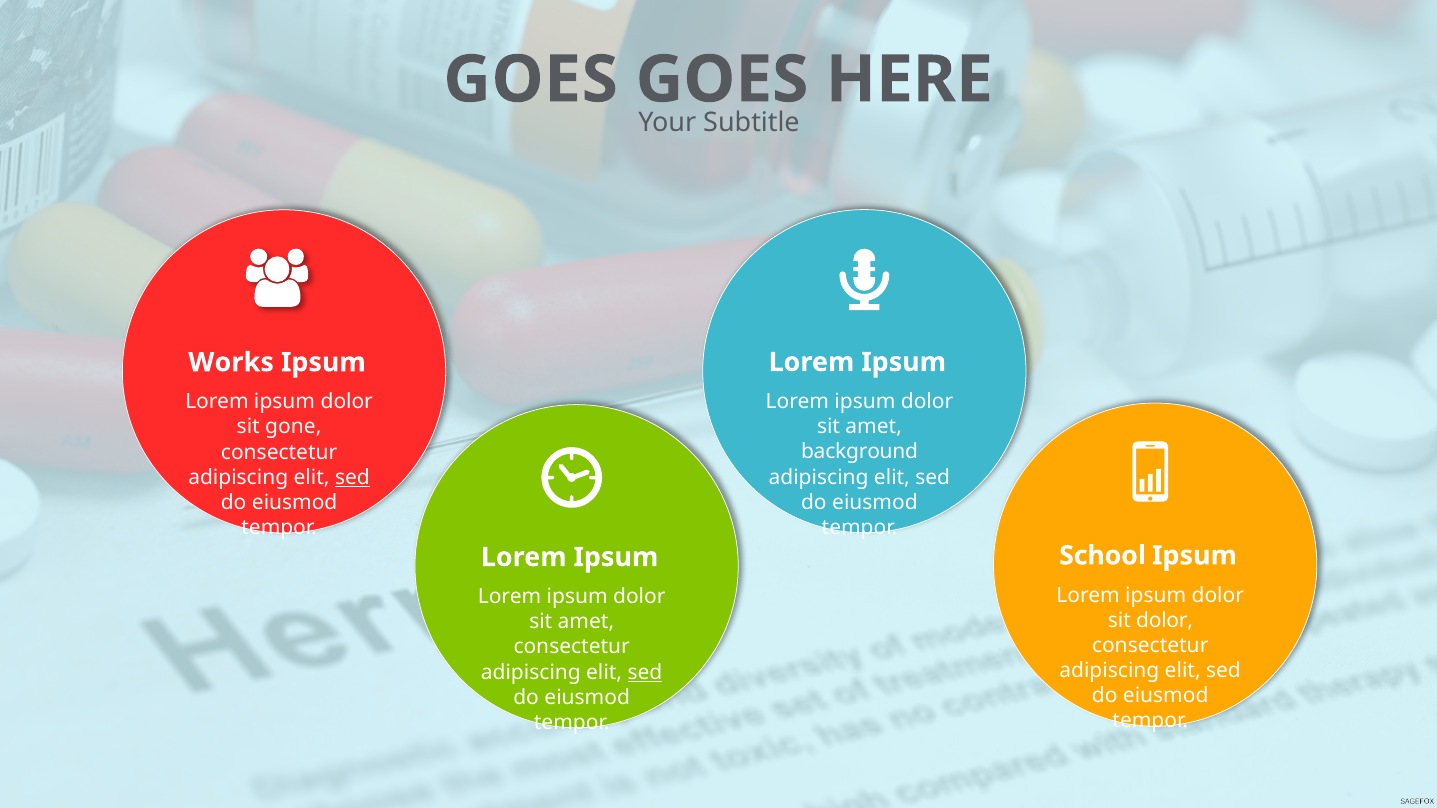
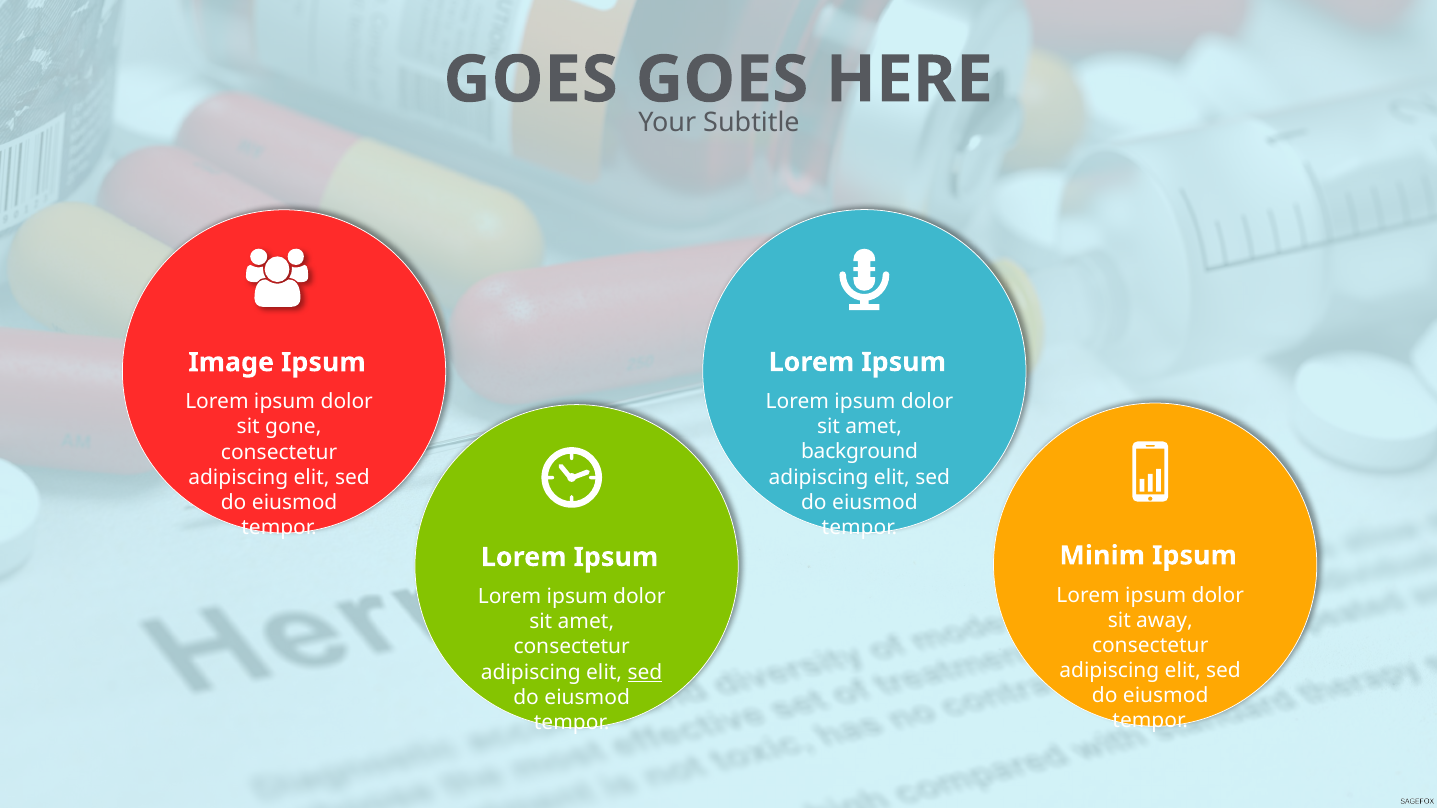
Works: Works -> Image (231, 363)
sed underline: present -> none (352, 478)
School: School -> Minim (1102, 556)
sit dolor: dolor -> away (1164, 621)
